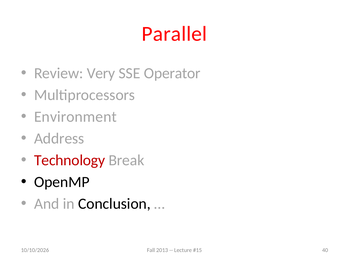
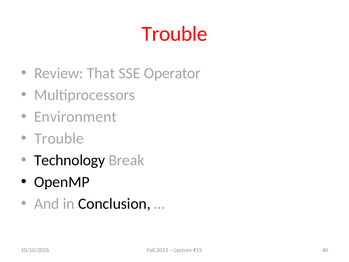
Parallel: Parallel -> Trouble (175, 34)
Very: Very -> That (101, 73)
Address: Address -> Trouble (59, 138)
Technology colour: red -> black (70, 160)
